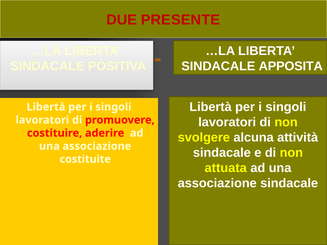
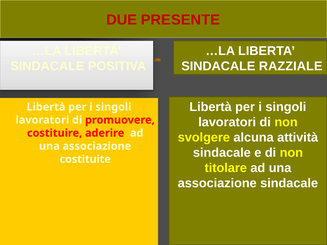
APPOSITA: APPOSITA -> RAZZIALE (291, 66)
attuata: attuata -> titolare (226, 168)
